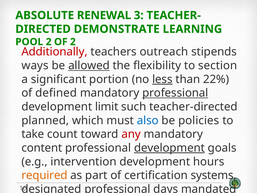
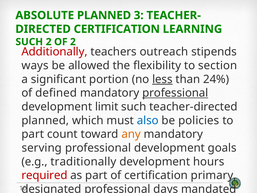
ABSOLUTE RENEWAL: RENEWAL -> PLANNED (104, 15)
DEMONSTRATE: DEMONSTRATE -> CERTIFICATION (117, 29)
POOL: POOL -> SUCH (29, 42)
allowed underline: present -> none (89, 65)
22%: 22% -> 24% (216, 79)
take: take -> part (33, 134)
any colour: red -> orange (131, 134)
content: content -> serving (42, 148)
development underline: present -> none (169, 148)
intervention: intervention -> traditionally (83, 161)
required colour: orange -> red (44, 175)
systems: systems -> primary (214, 175)
